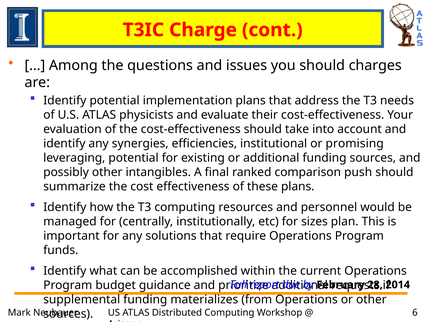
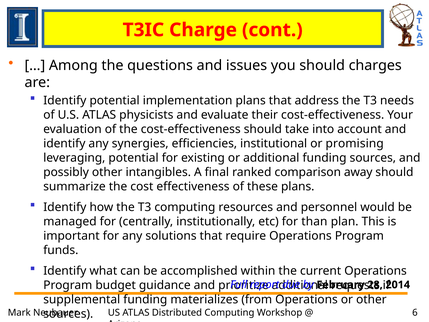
push: push -> away (358, 172)
sizes: sizes -> than (314, 221)
